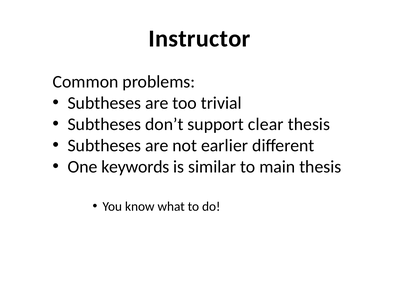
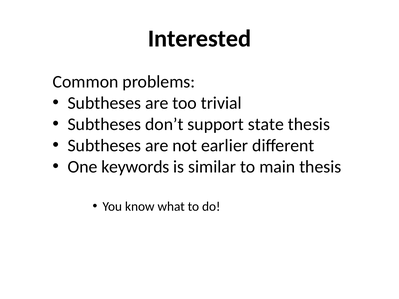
Instructor: Instructor -> Interested (199, 39)
clear: clear -> state (266, 124)
